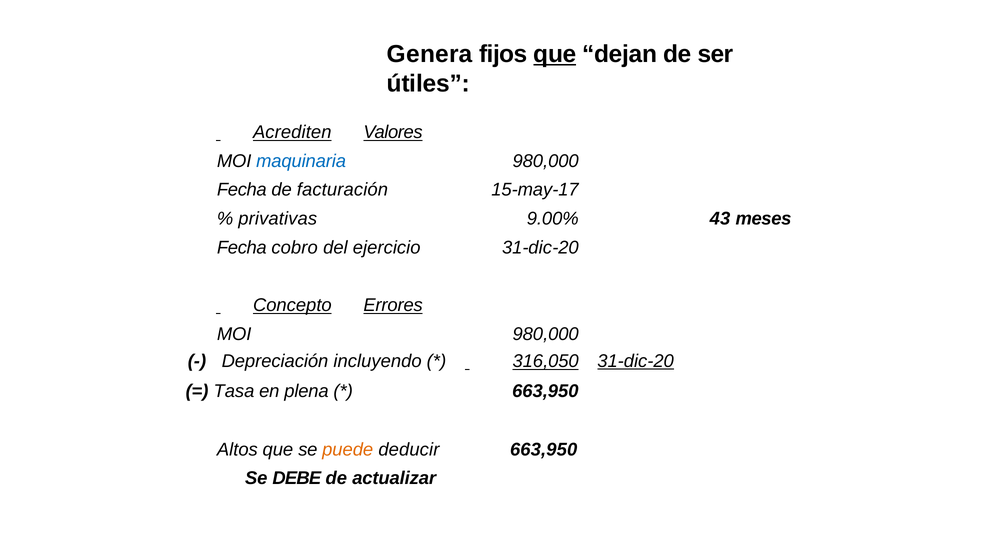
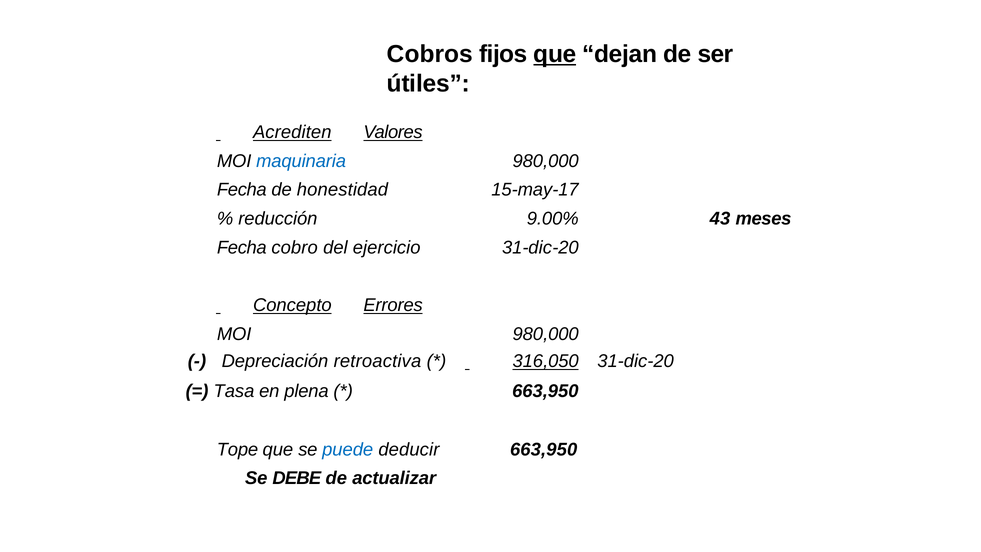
Genera: Genera -> Cobros (430, 54)
facturación: facturación -> honestidad (342, 190)
privativas: privativas -> reducción (278, 219)
incluyendo: incluyendo -> retroactiva (377, 361)
31-dic-20 underline: present -> none (636, 361)
Altos: Altos -> Tope (237, 449)
puede colour: orange -> blue (348, 449)
